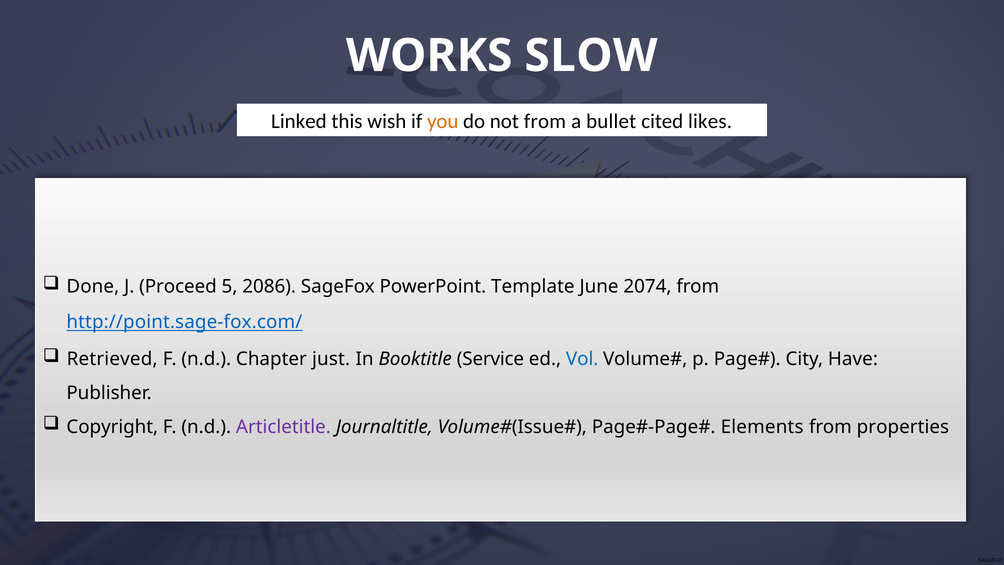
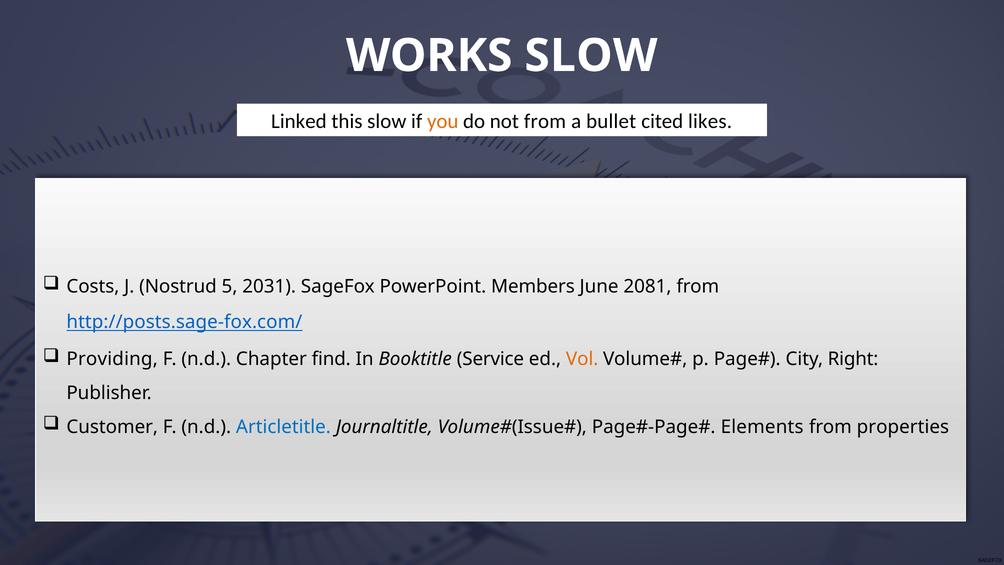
this wish: wish -> slow (387, 121)
Done: Done -> Costs (93, 287)
Proceed: Proceed -> Nostrud (178, 287)
2086: 2086 -> 2031 (269, 287)
Template: Template -> Members (533, 287)
2074: 2074 -> 2081 (647, 287)
http://point.sage-fox.com/: http://point.sage-fox.com/ -> http://posts.sage-fox.com/ (184, 322)
Retrieved: Retrieved -> Providing (112, 359)
just: just -> find (331, 359)
Vol colour: blue -> orange (582, 359)
Have: Have -> Right (853, 359)
Copyright: Copyright -> Customer (112, 427)
Articletitle colour: purple -> blue (283, 427)
